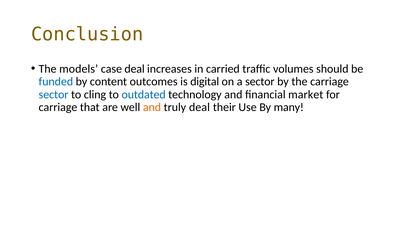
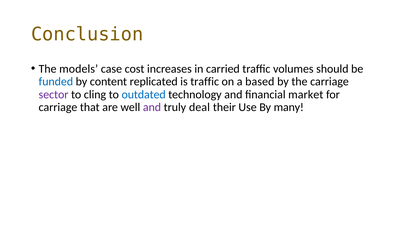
case deal: deal -> cost (135, 69)
outcomes: outcomes -> replicated (154, 82)
is digital: digital -> traffic (205, 82)
a sector: sector -> based (260, 82)
sector colour: blue -> purple (54, 94)
and colour: orange -> purple (152, 107)
